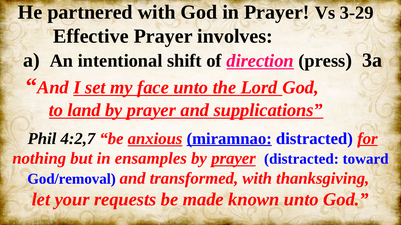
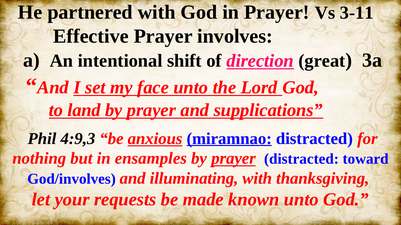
3-29: 3-29 -> 3-11 (357, 13)
press: press -> great (322, 61)
4:2,7: 4:2,7 -> 4:9,3 (78, 139)
for underline: present -> none (367, 139)
God/removal: God/removal -> God/involves (72, 179)
transformed: transformed -> illuminating (194, 179)
